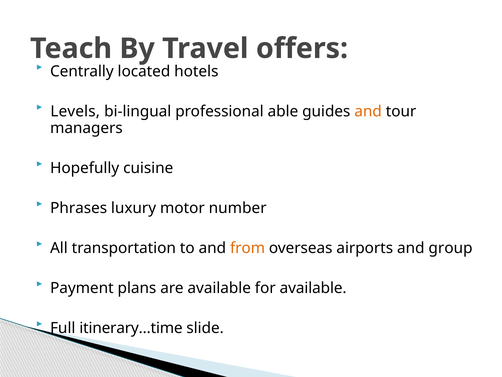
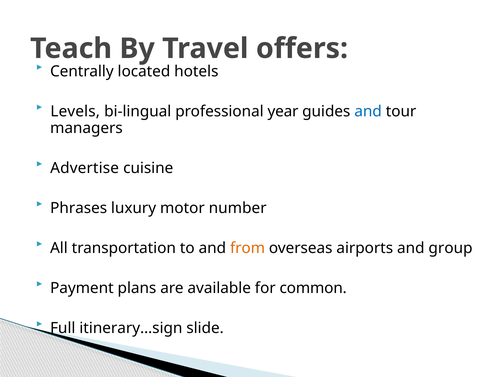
able: able -> year (283, 111)
and colour: orange -> blue (368, 111)
Hopefully: Hopefully -> Advertise (85, 168)
for available: available -> common (313, 288)
itinerary…time: itinerary…time -> itinerary…sign (131, 328)
